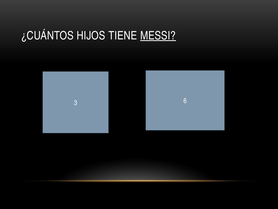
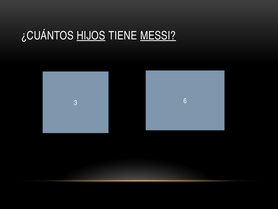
HIJOS underline: none -> present (91, 36)
